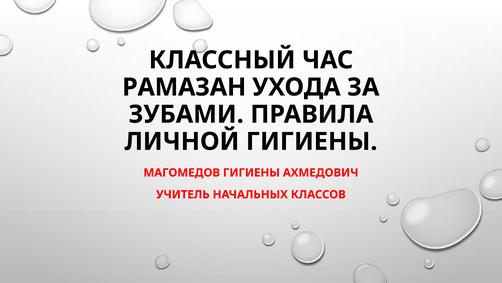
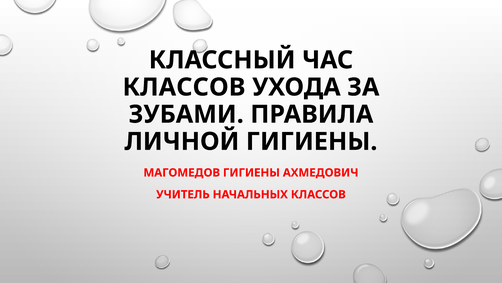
РАМАЗАН: РАМАЗАН -> КЛАССОВ (184, 87)
